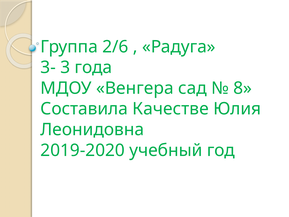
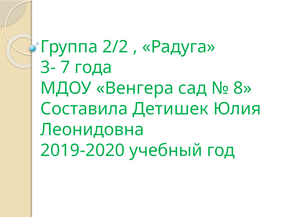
2/6: 2/6 -> 2/2 (115, 47)
3: 3 -> 7 (65, 67)
Качестве: Качестве -> Детишек (170, 109)
